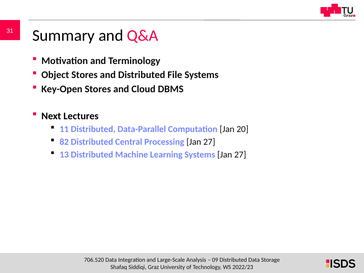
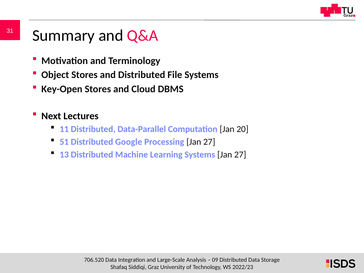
82: 82 -> 51 (64, 142)
Central: Central -> Google (129, 142)
